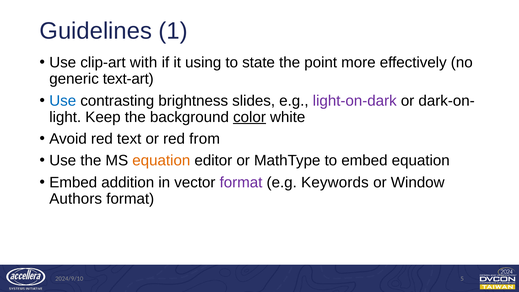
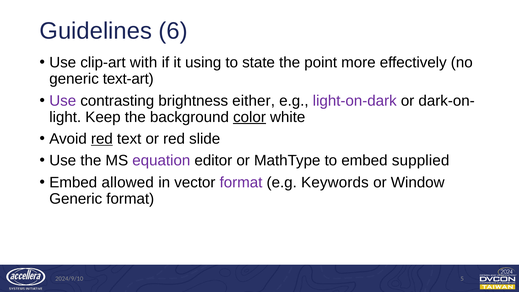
1: 1 -> 6 (173, 31)
Use colour: blue -> purple (63, 101)
slides: slides -> either (254, 101)
red underline: none -> present (102, 139)
from: from -> slide (205, 139)
equation colour: orange -> purple (161, 161)
embed equation: equation -> supplied (421, 161)
addition: addition -> allowed (128, 182)
Authors: Authors -> Generic (76, 199)
